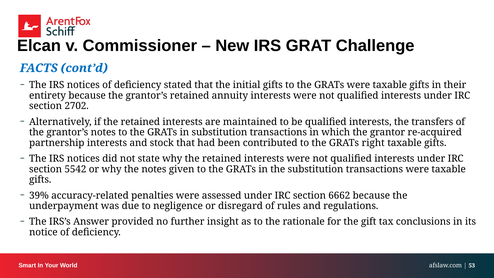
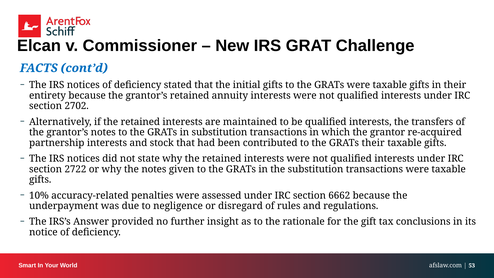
GRATs right: right -> their (373, 143)
5542: 5542 -> 2722 (75, 169)
39%: 39% -> 10% (39, 195)
